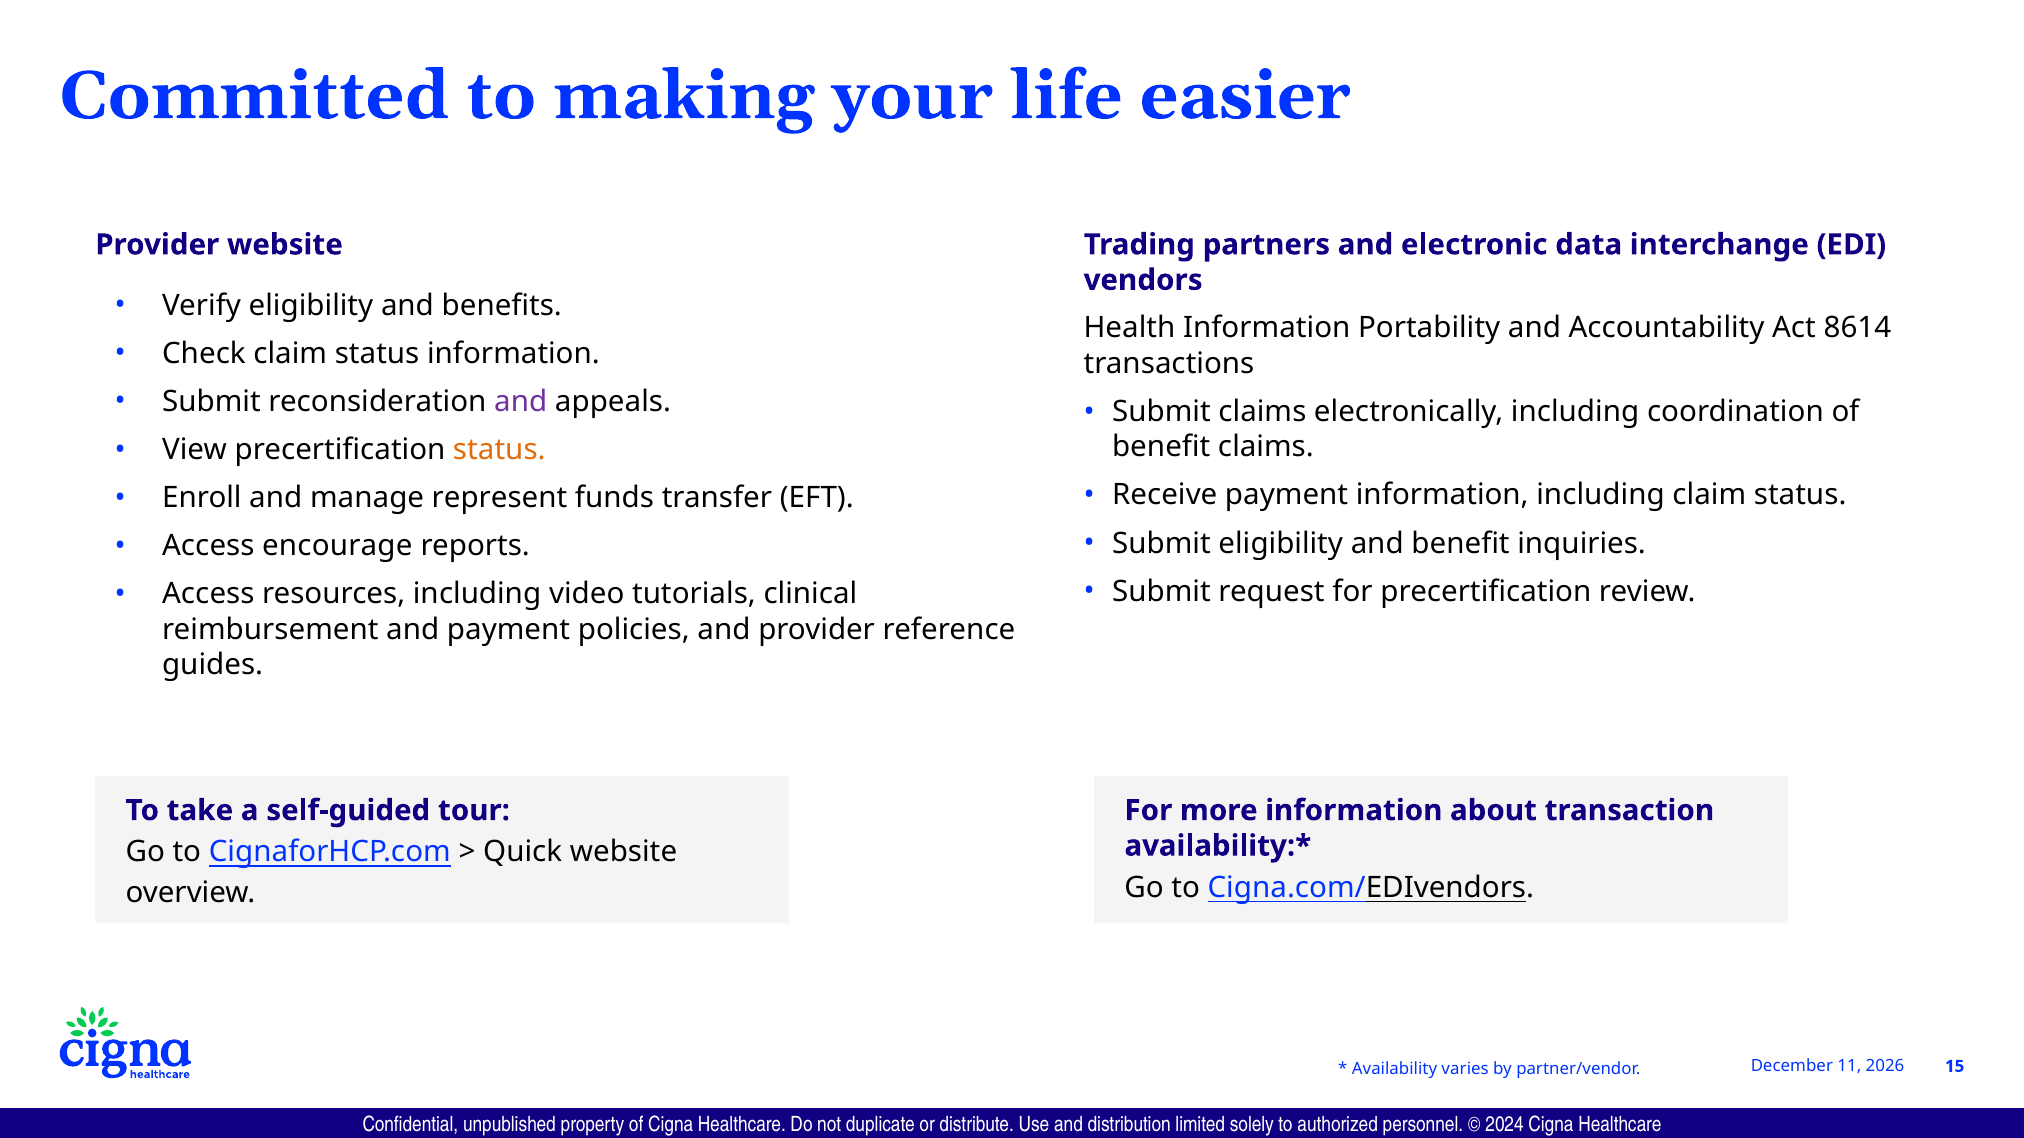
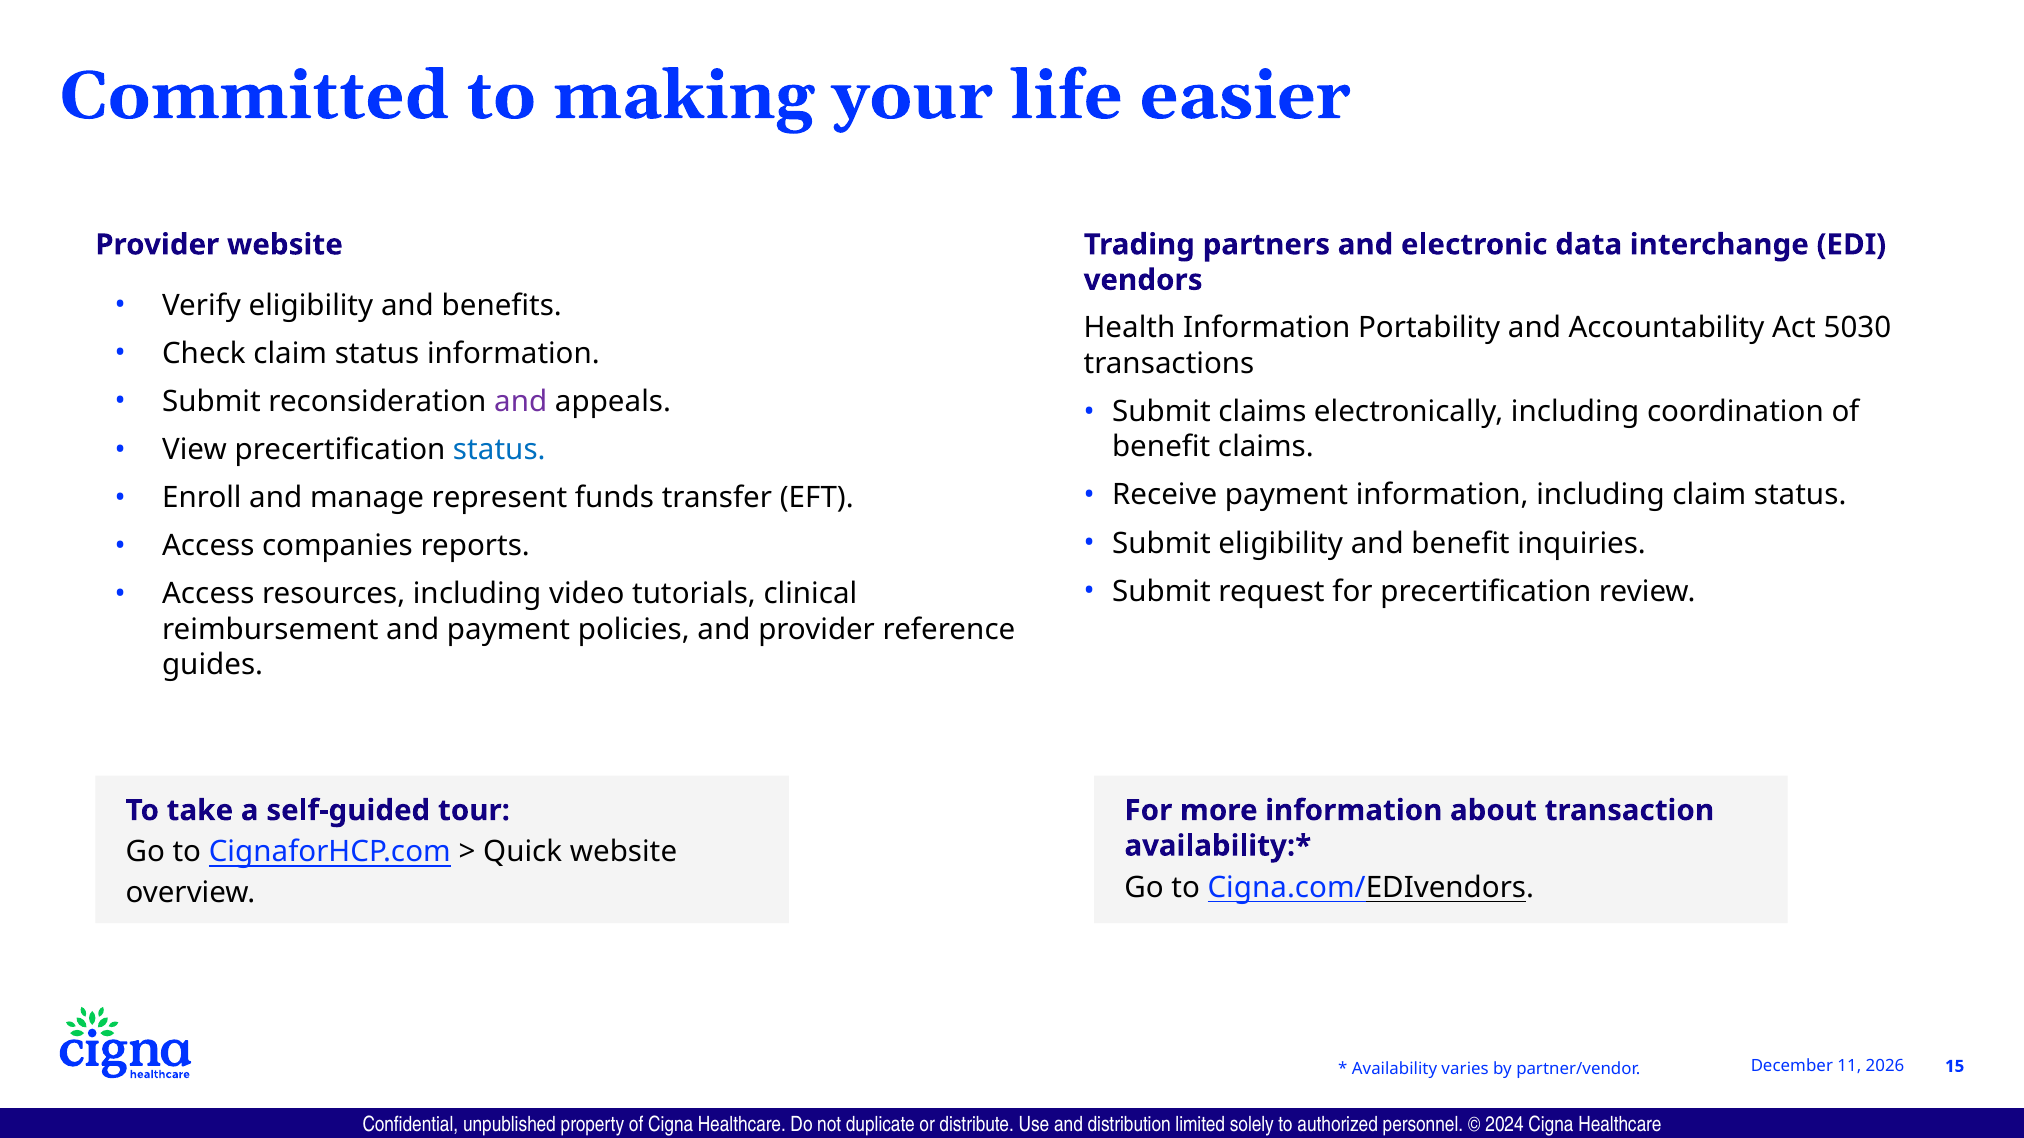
8614: 8614 -> 5030 (1857, 328)
status colour: orange -> blue (499, 450)
encourage: encourage -> companies (337, 546)
